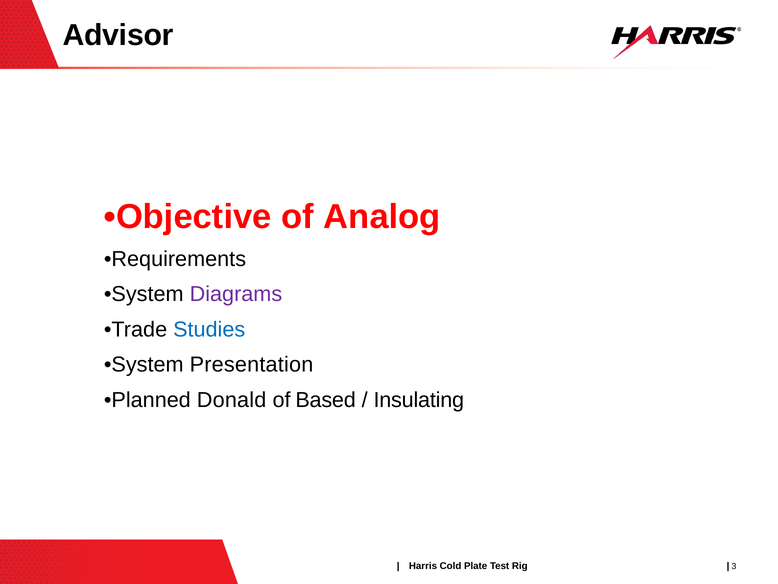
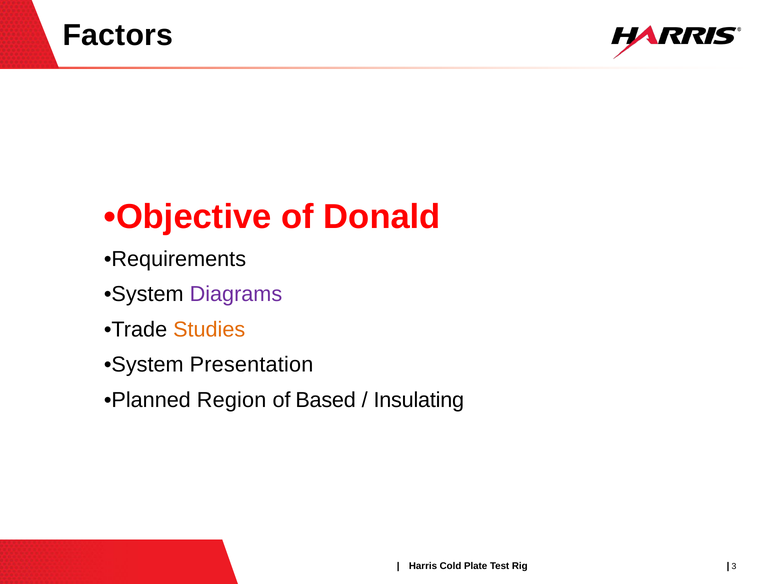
Advisor: Advisor -> Factors (118, 35)
Analog: Analog -> Donald (382, 217)
Studies colour: blue -> orange (209, 329)
Donald: Donald -> Region (232, 400)
